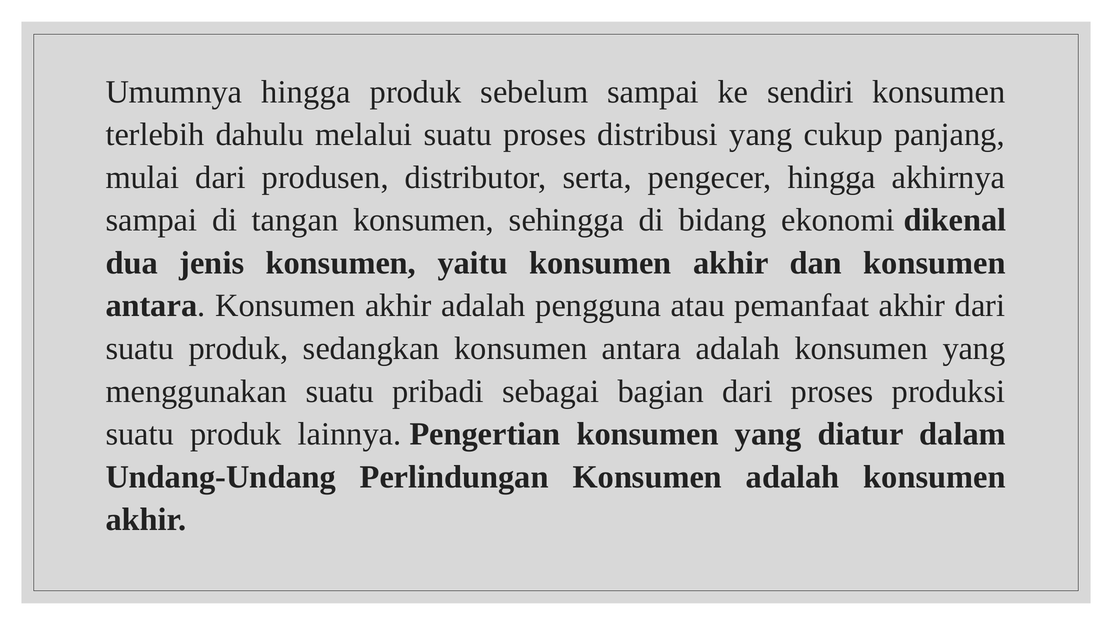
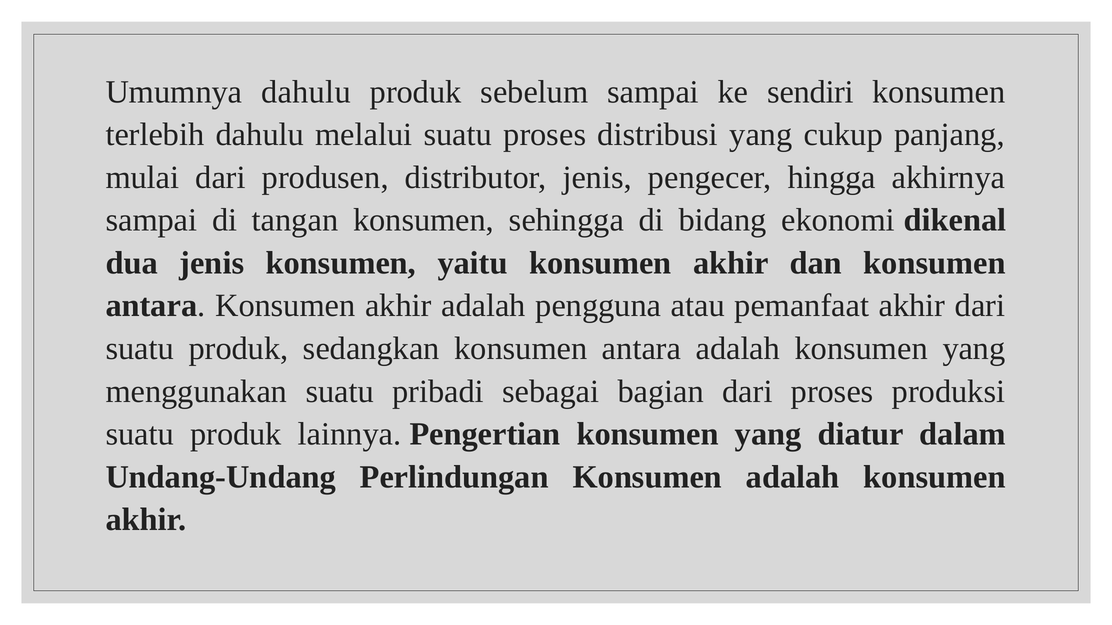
Umumnya hingga: hingga -> dahulu (306, 92)
distributor serta: serta -> jenis (597, 178)
